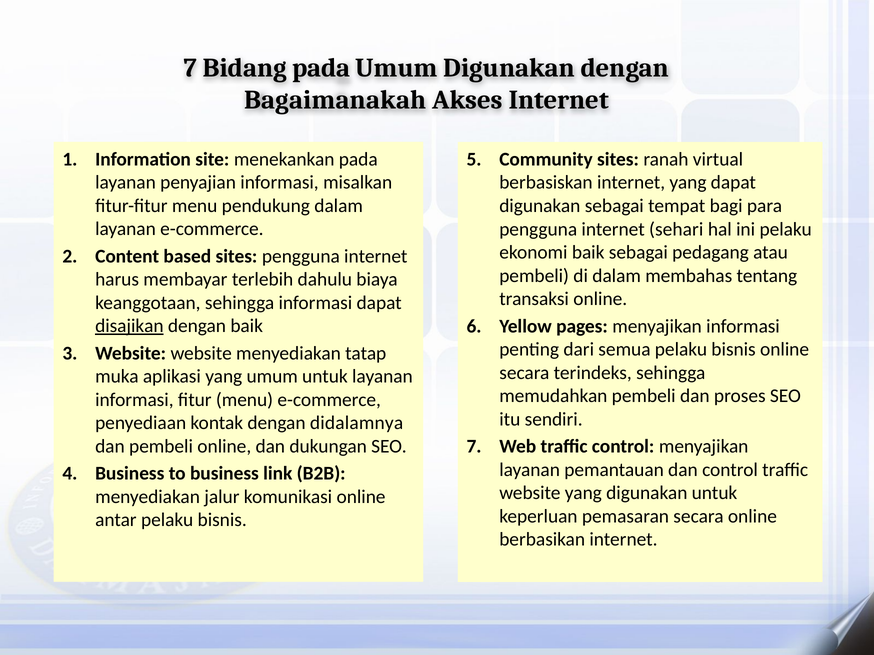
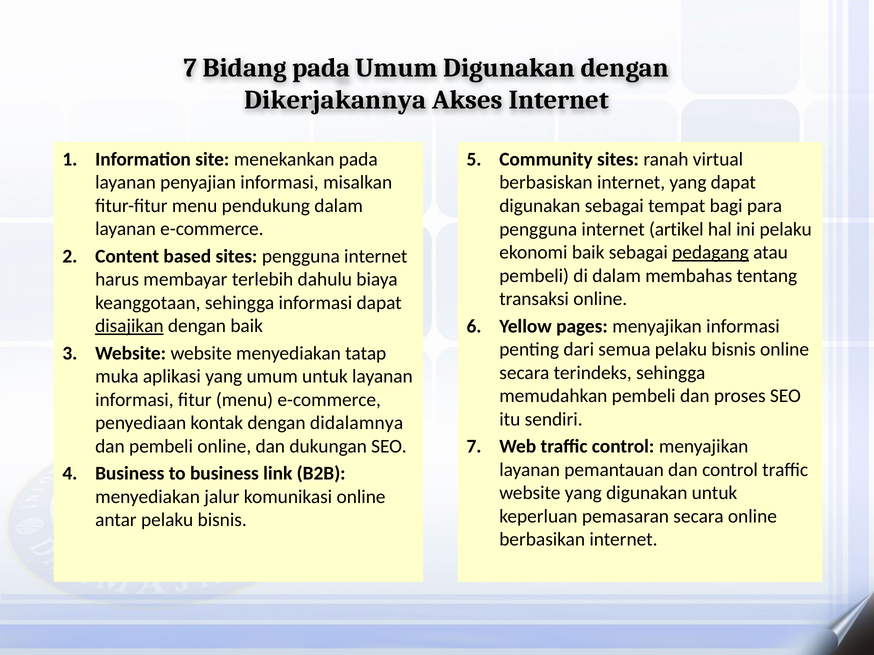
Bagaimanakah: Bagaimanakah -> Dikerjakannya (335, 100)
sehari: sehari -> artikel (676, 229)
pedagang underline: none -> present (711, 253)
